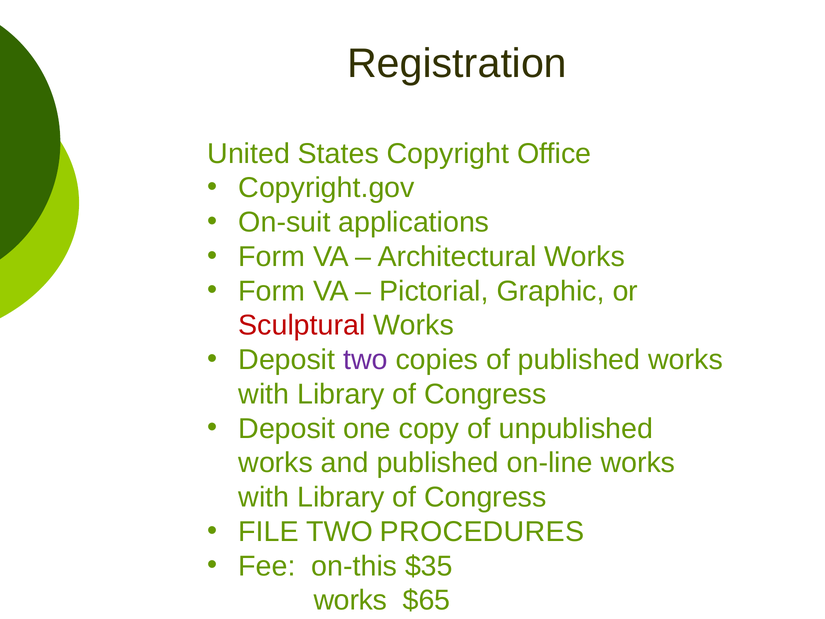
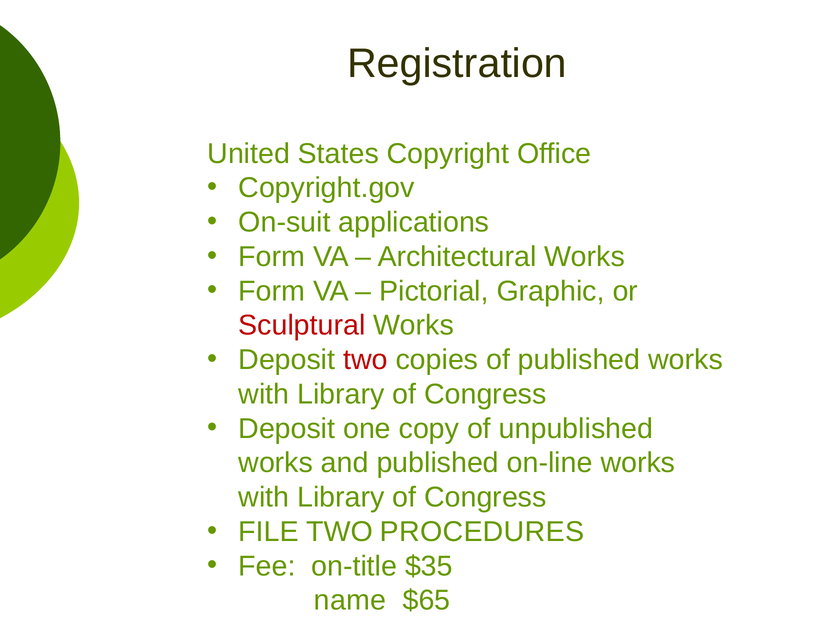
two colour: purple -> red (365, 360)
on-this: on-this -> on-title (354, 566)
works: works -> name (350, 600)
